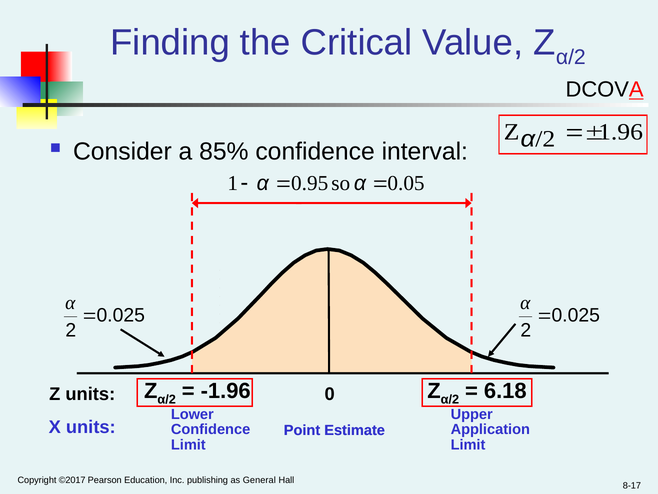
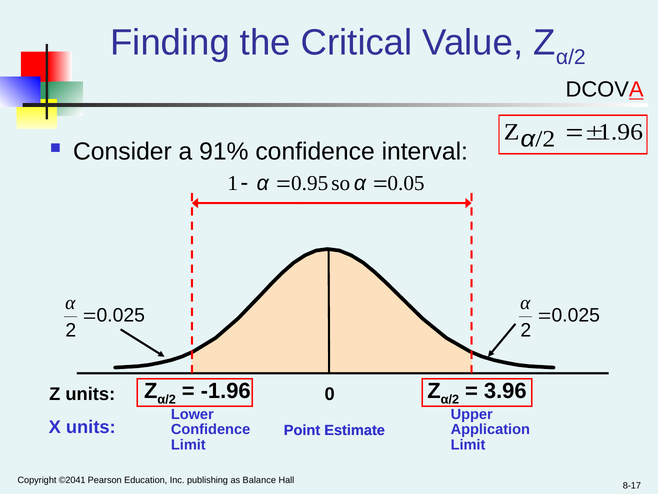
85%: 85% -> 91% (224, 151)
6.18: 6.18 -> 3.96 (505, 391)
©2017: ©2017 -> ©2041 (72, 480)
General: General -> Balance (259, 480)
